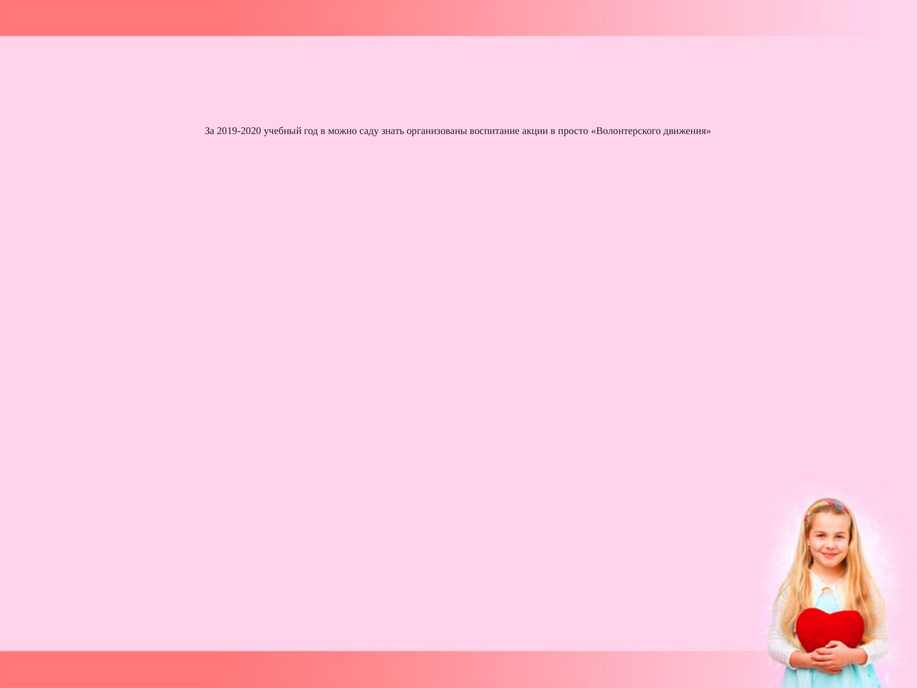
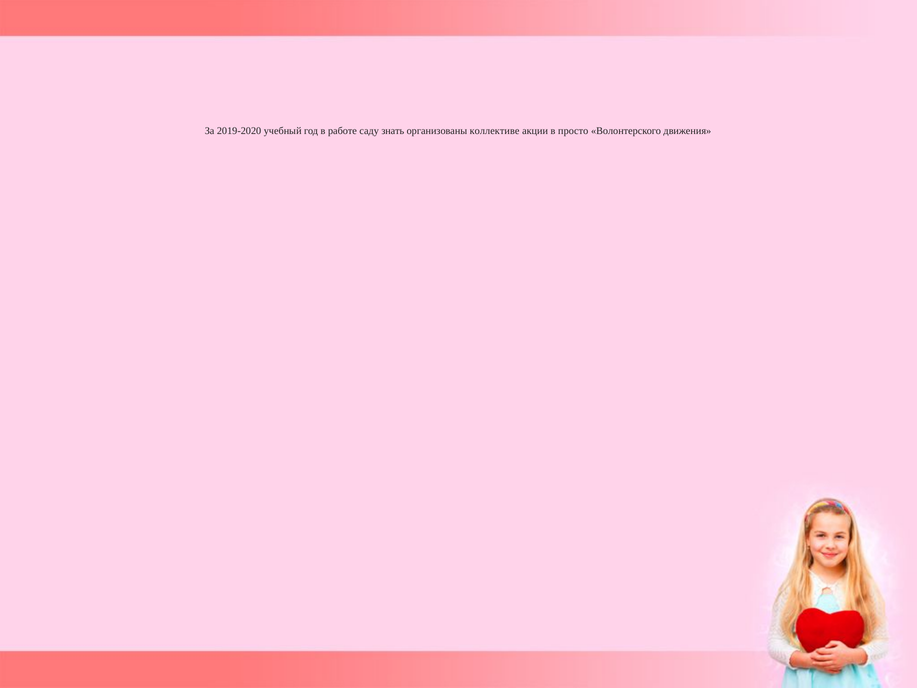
можно: можно -> работе (342, 131)
воспитание: воспитание -> коллективе (495, 131)
